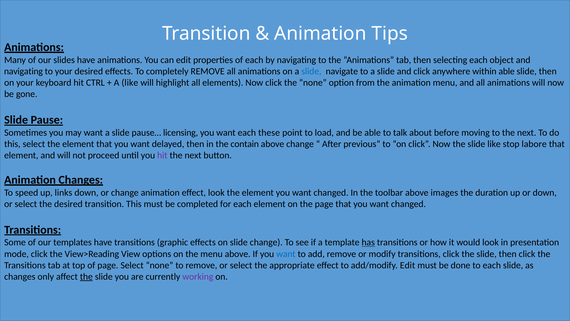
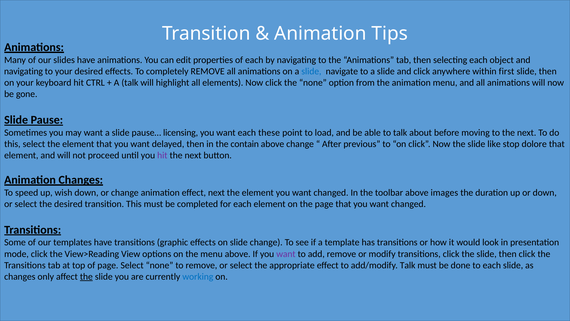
within able: able -> first (507, 71)
A like: like -> talk (130, 83)
labore: labore -> dolore (534, 144)
links: links -> wish (64, 192)
effect look: look -> next (216, 192)
has underline: present -> none (368, 242)
want colour: blue -> purple (286, 254)
add/modify Edit: Edit -> Talk (408, 265)
working colour: purple -> blue (198, 276)
